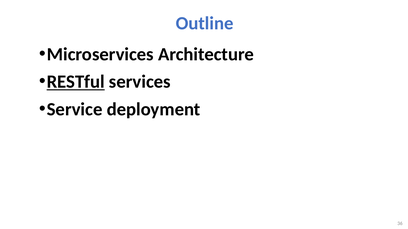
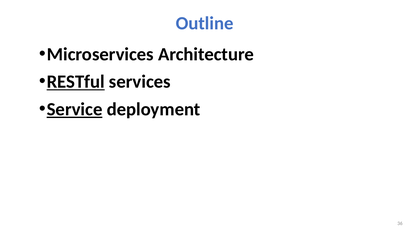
Service underline: none -> present (75, 110)
